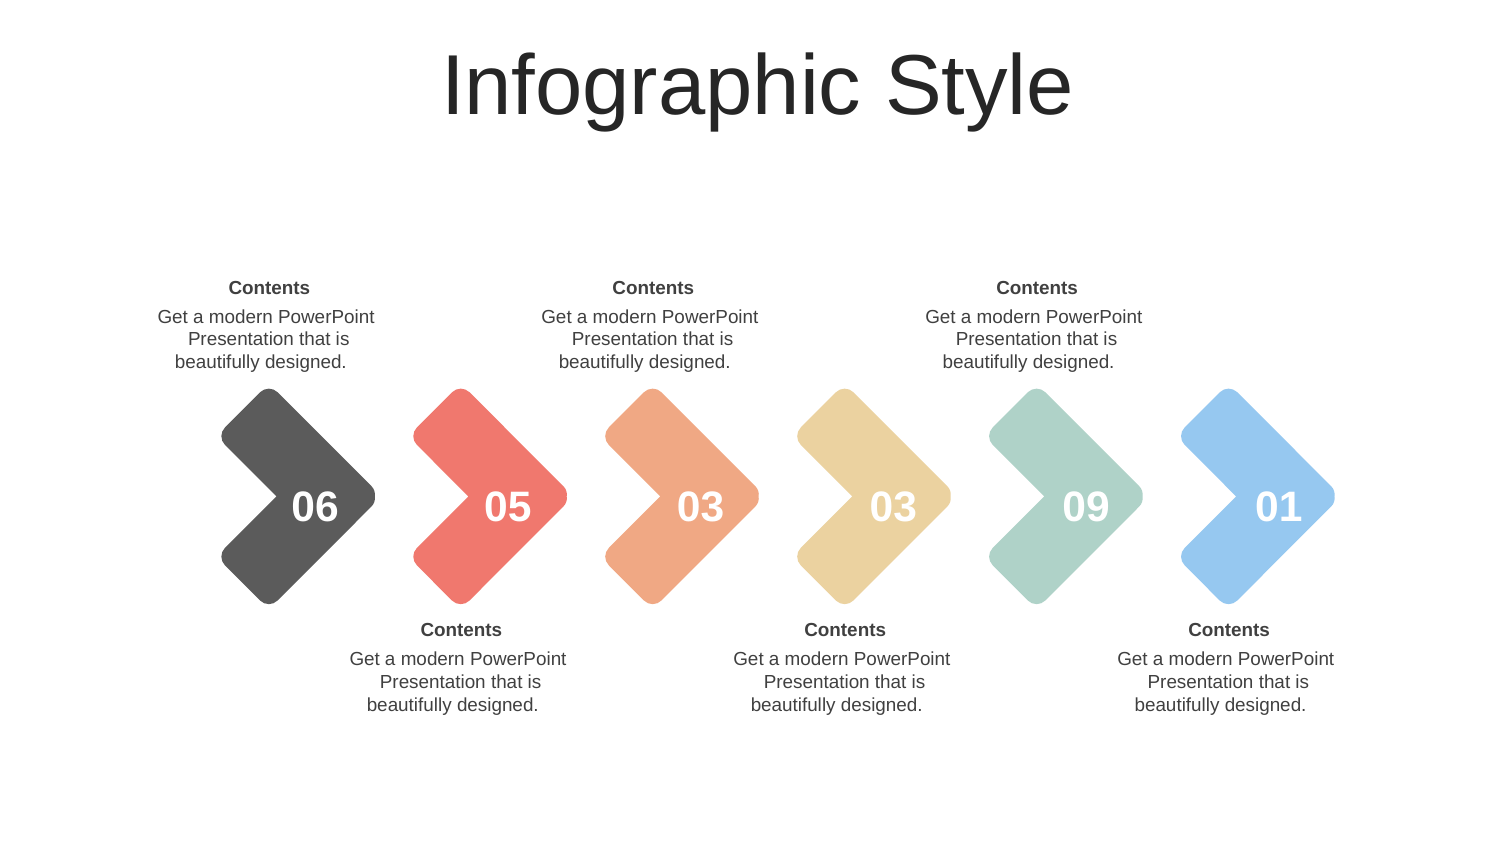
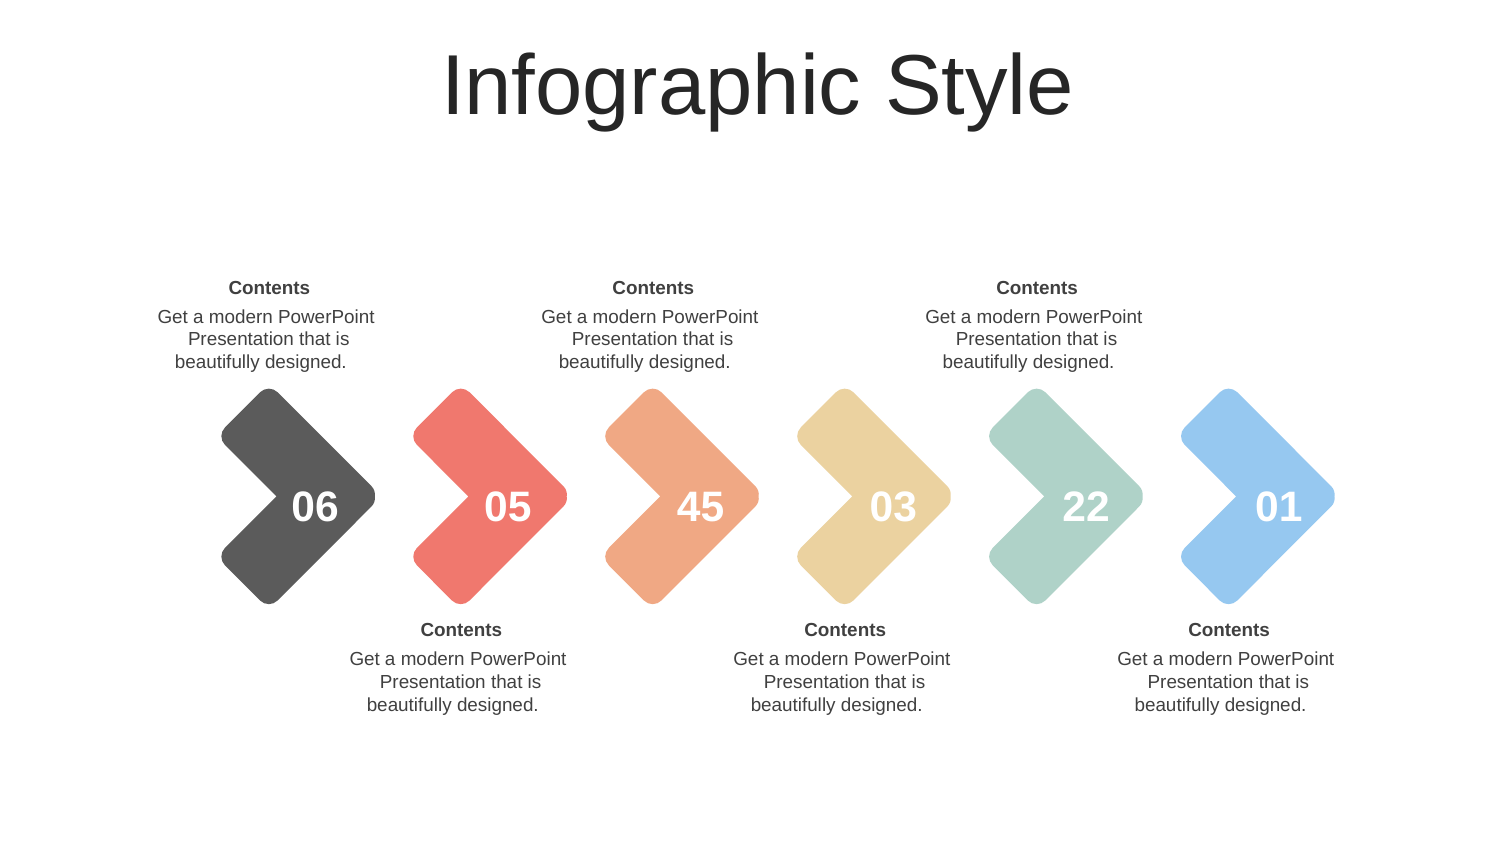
05 03: 03 -> 45 (701, 507)
09: 09 -> 22 (1086, 507)
